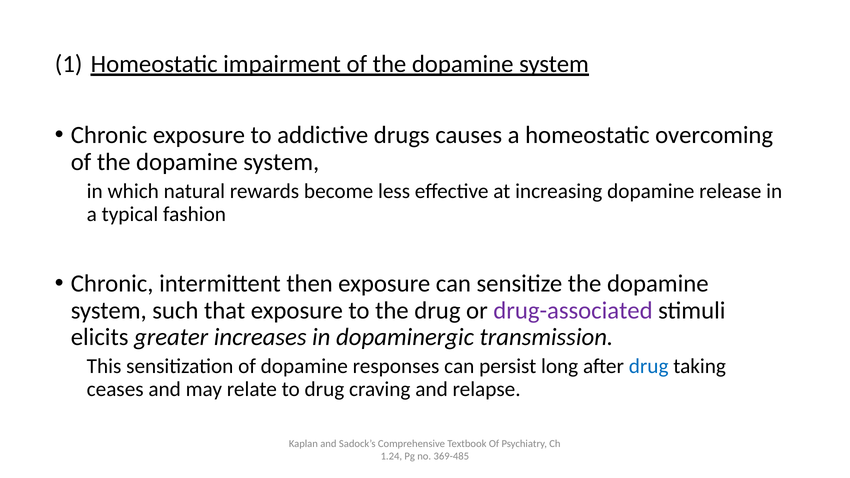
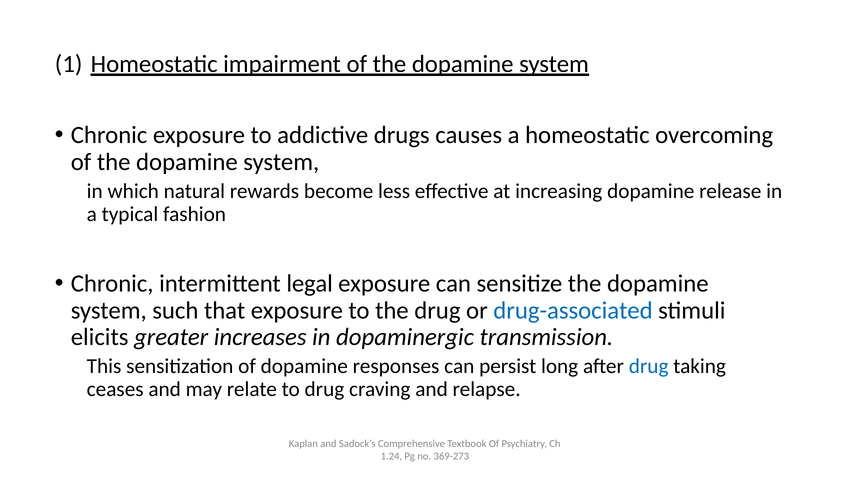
then: then -> legal (310, 284)
drug-associated colour: purple -> blue (573, 310)
369-485: 369-485 -> 369-273 (451, 457)
